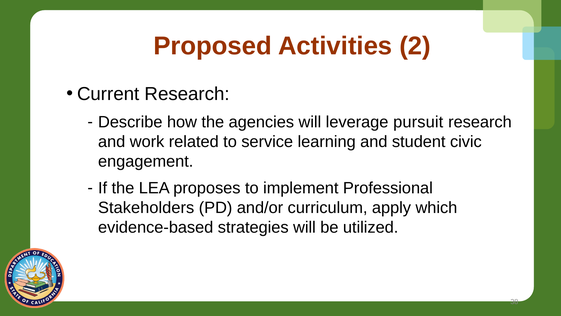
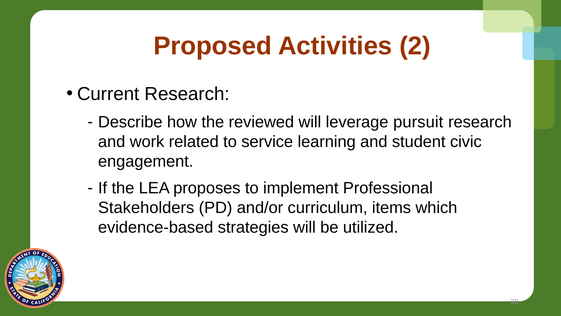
agencies: agencies -> reviewed (261, 122)
apply: apply -> items (391, 207)
